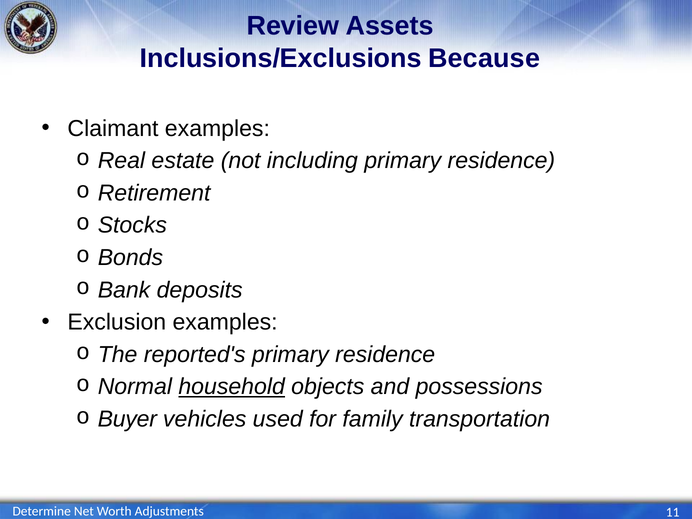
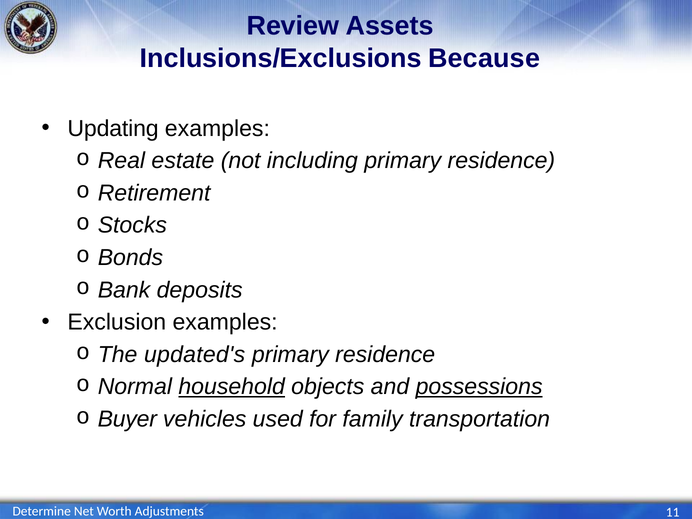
Claimant: Claimant -> Updating (113, 128)
reported's: reported's -> updated's (195, 354)
possessions underline: none -> present (479, 387)
